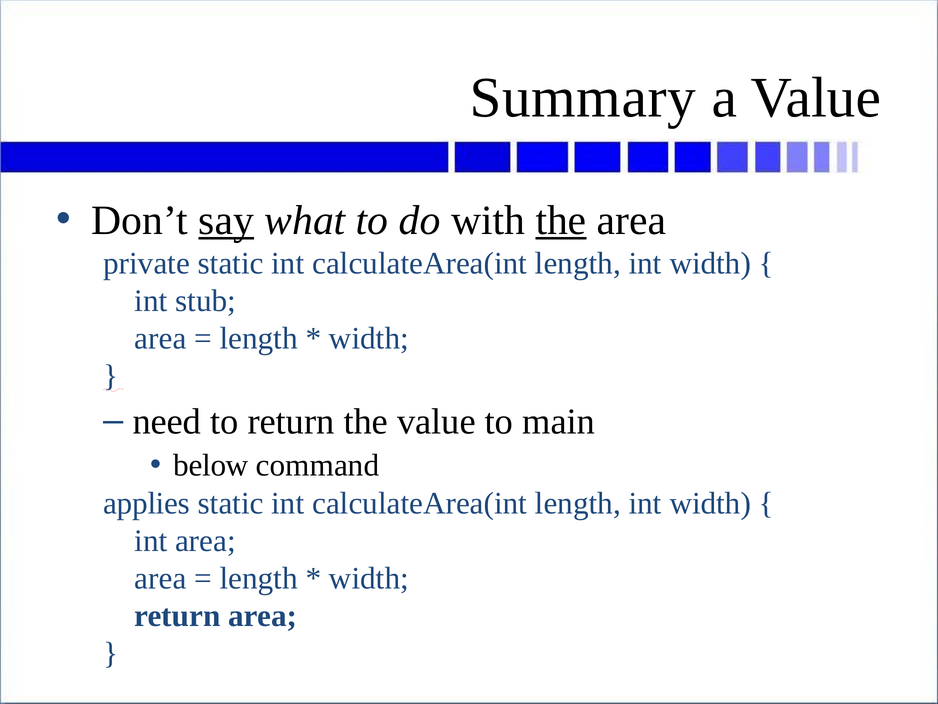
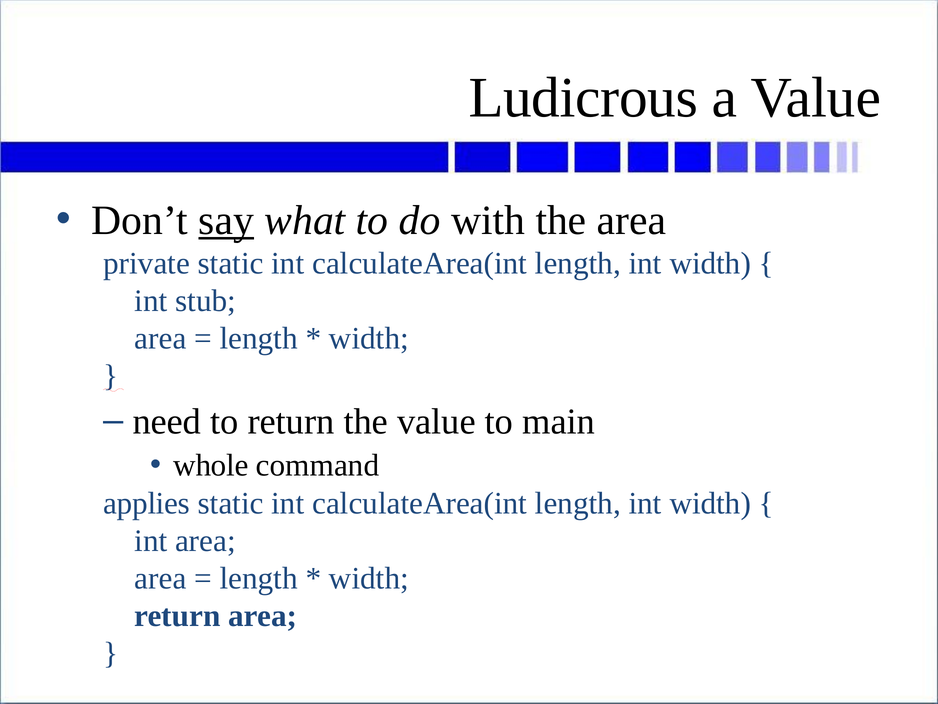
Summary: Summary -> Ludicrous (583, 98)
the underline: present -> none (561, 220)
below: below -> whole (211, 465)
